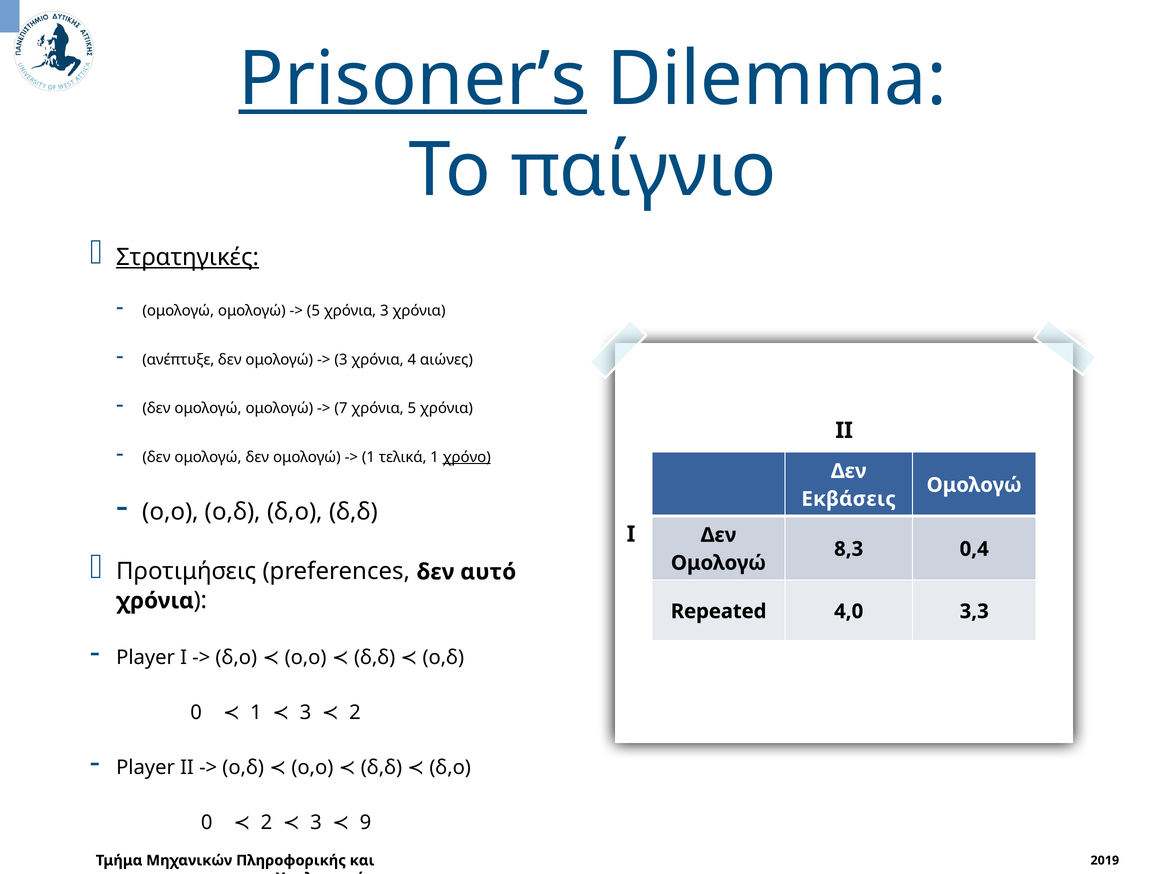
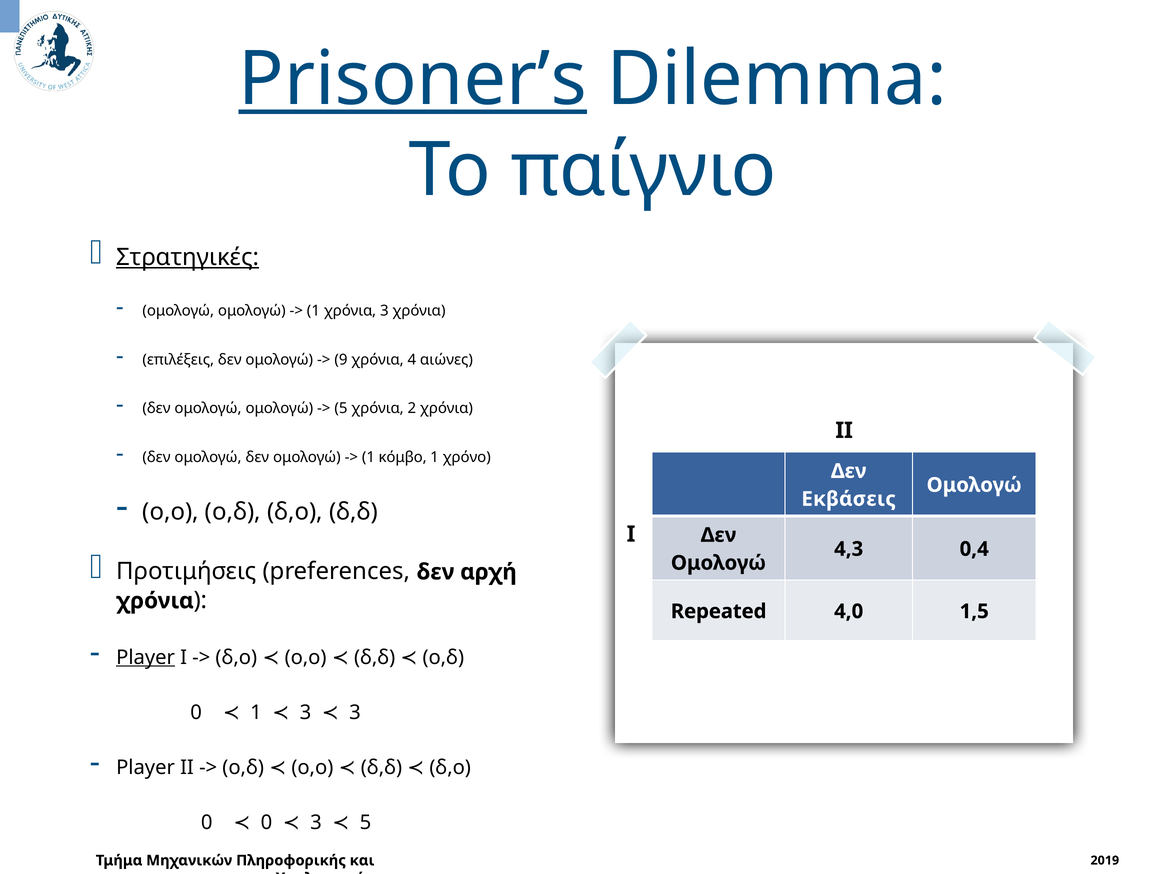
5: 5 -> 1 (313, 311)
ανέπτυξε: ανέπτυξε -> επιλέξεις (178, 359)
3: 3 -> 9 (341, 359)
7: 7 -> 5 (341, 408)
χρόνια 5: 5 -> 2 (412, 408)
τελικά: τελικά -> κόμβο (403, 457)
χρόνο underline: present -> none (467, 457)
8,3: 8,3 -> 4,3 (849, 549)
αυτό: αυτό -> αρχή (488, 572)
3,3: 3,3 -> 1,5 (974, 611)
Player underline: none -> present (146, 657)
3 2: 2 -> 3 (355, 712)
0 2: 2 -> 0 (266, 822)
3 9: 9 -> 5 (365, 822)
